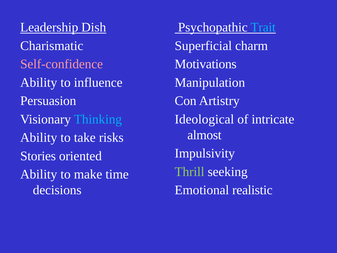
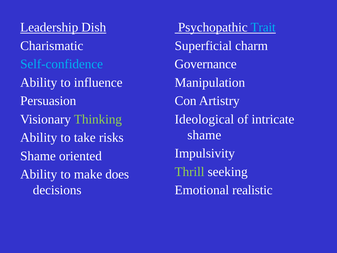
Self-confidence colour: pink -> light blue (62, 64)
Motivations: Motivations -> Governance (206, 64)
Thinking colour: light blue -> light green (98, 119)
almost: almost -> shame (204, 135)
Stories: Stories -> Shame (38, 156)
time: time -> does (117, 174)
